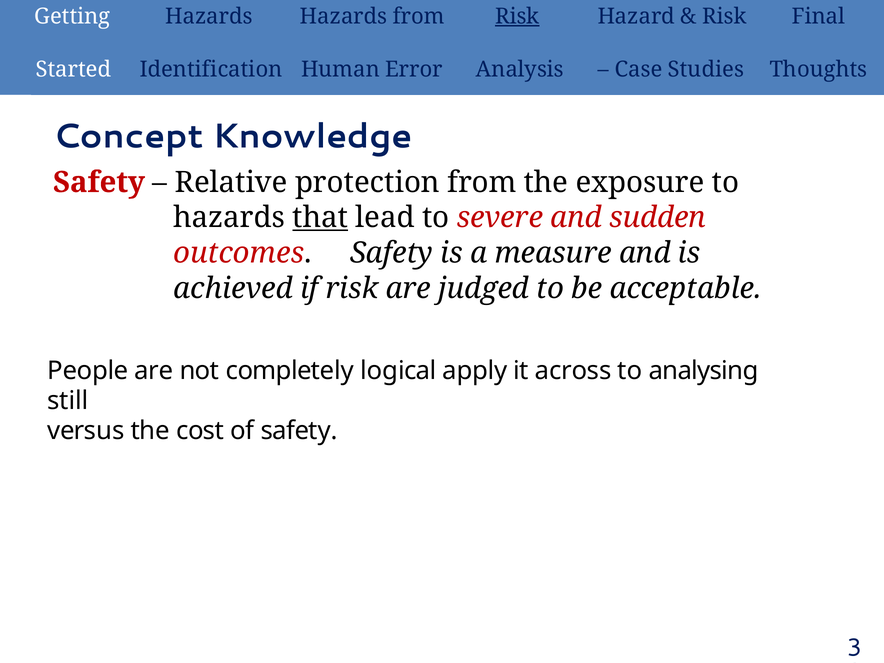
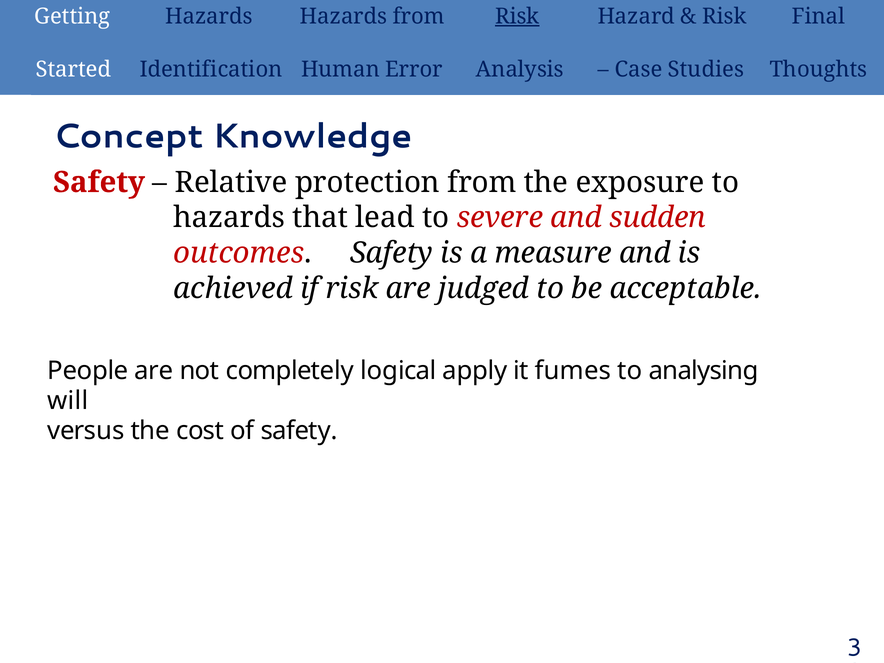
that underline: present -> none (320, 218)
across: across -> fumes (573, 370)
still: still -> will (68, 401)
